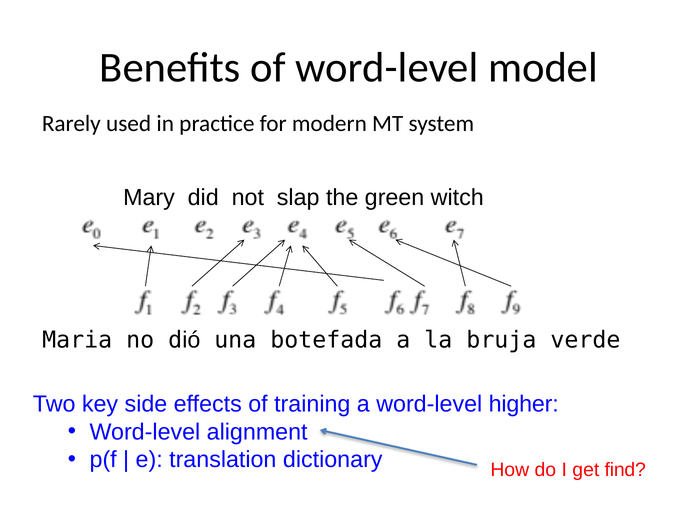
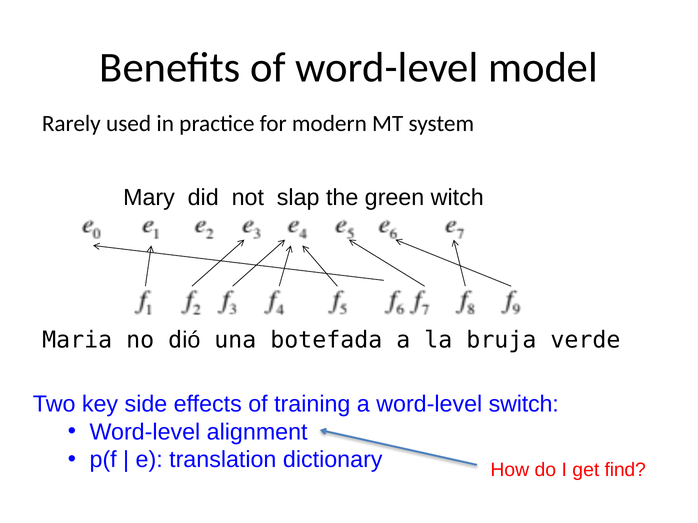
higher: higher -> switch (524, 404)
